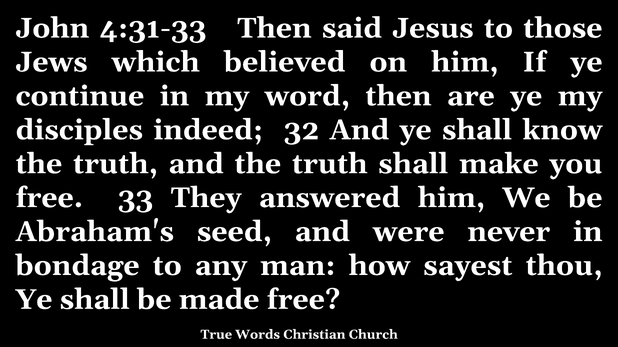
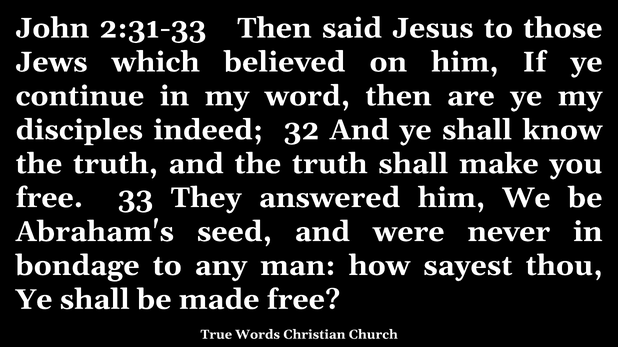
4:31-33: 4:31-33 -> 2:31-33 (153, 28)
